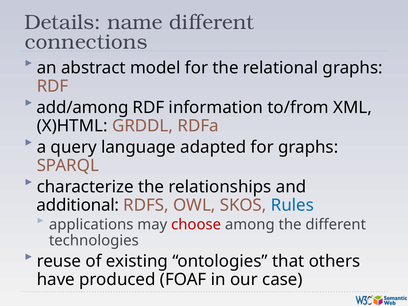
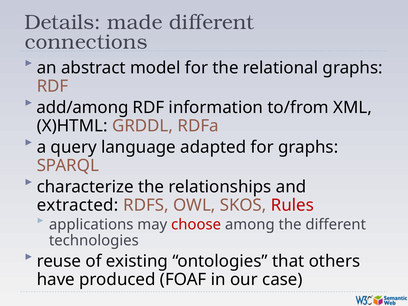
name: name -> made (135, 22)
additional: additional -> extracted (78, 205)
Rules colour: blue -> red (292, 205)
